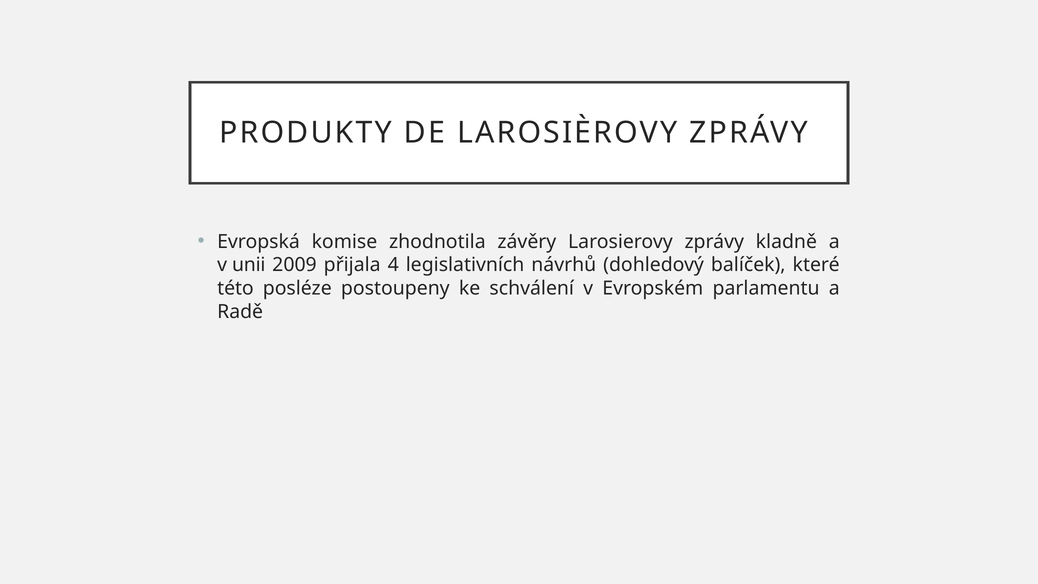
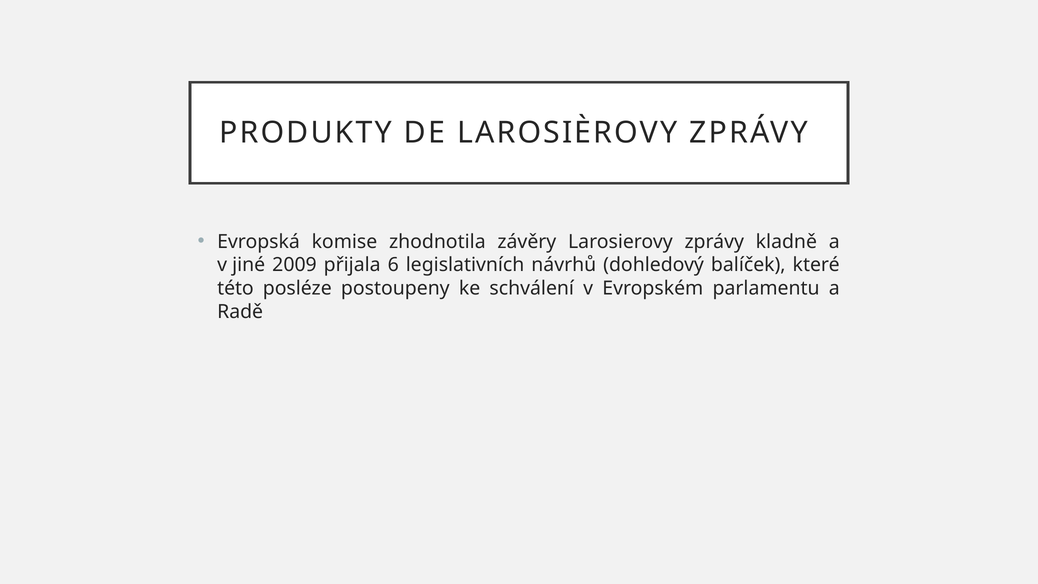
unii: unii -> jiné (249, 265)
4: 4 -> 6 (393, 265)
